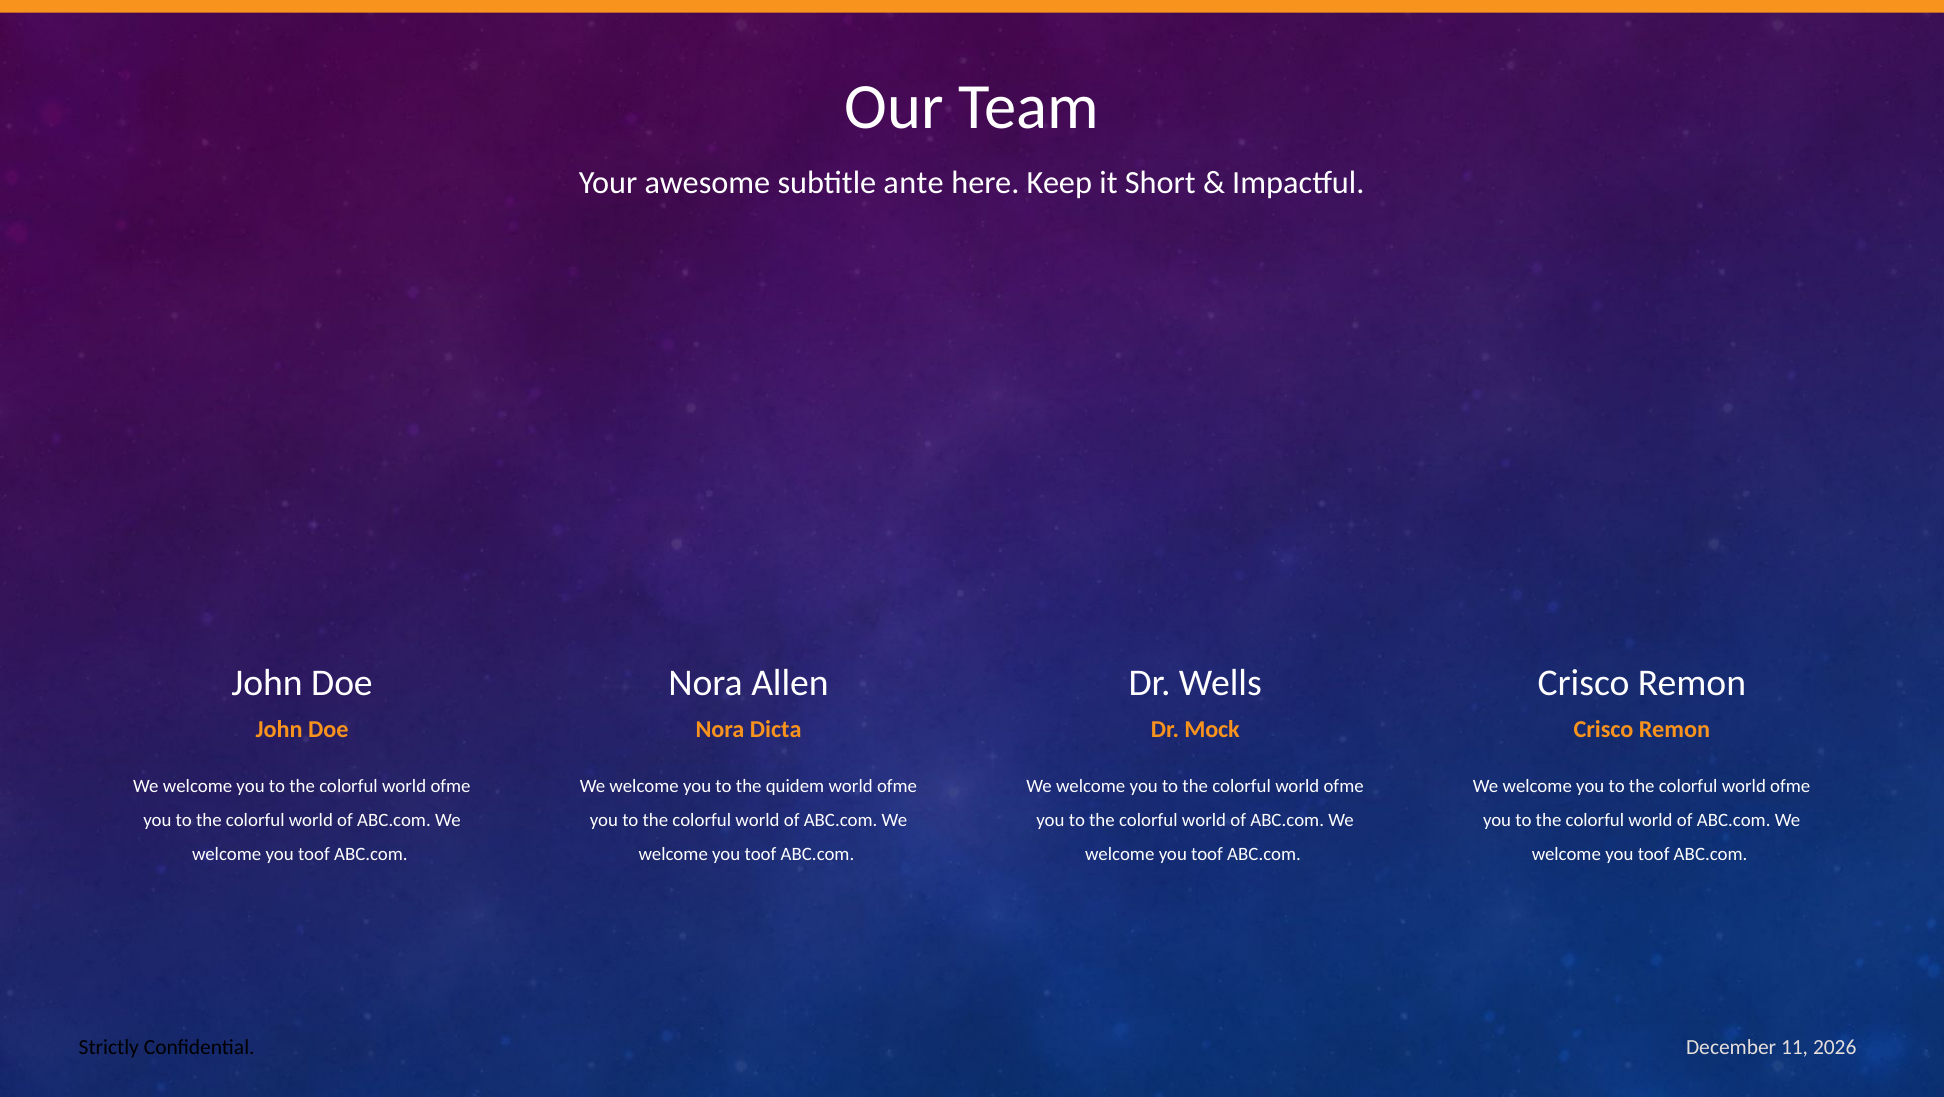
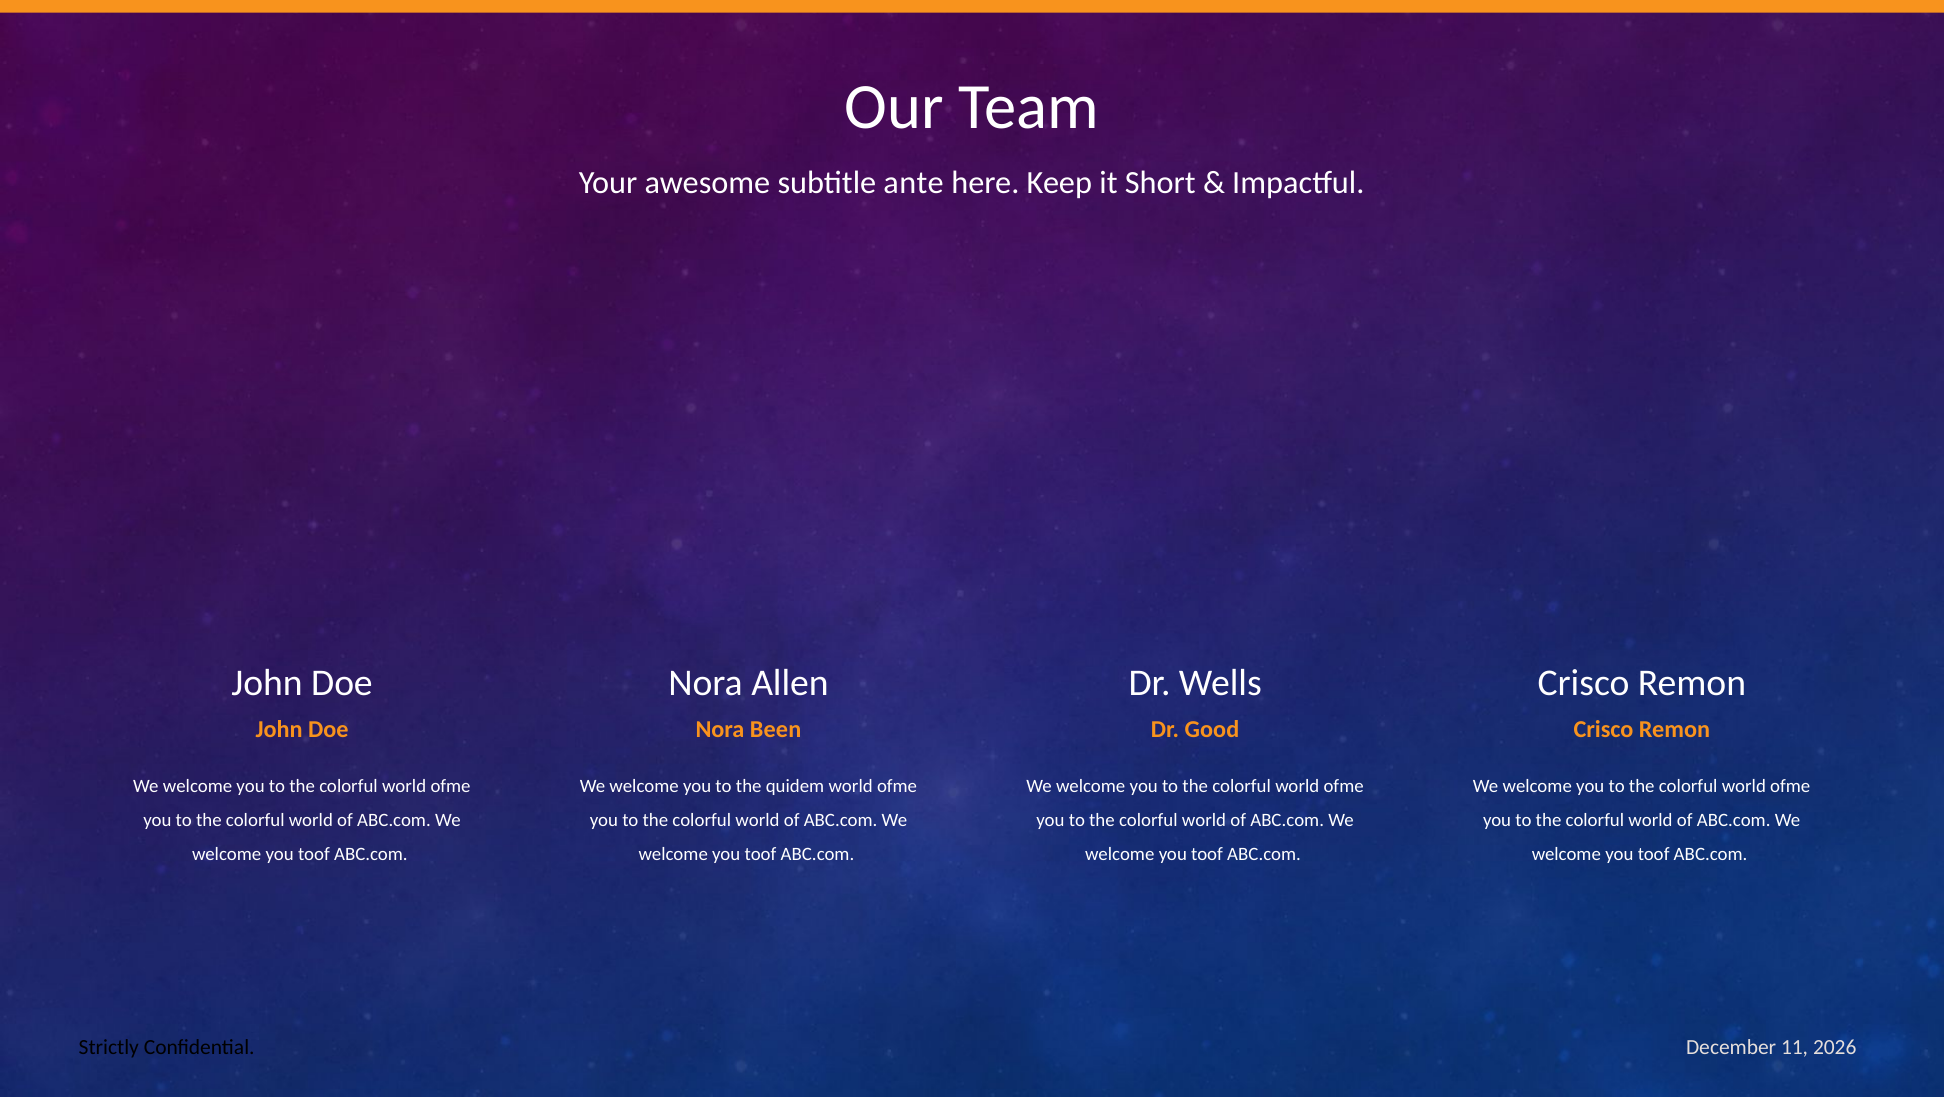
Dicta: Dicta -> Been (776, 729)
Mock: Mock -> Good (1212, 729)
